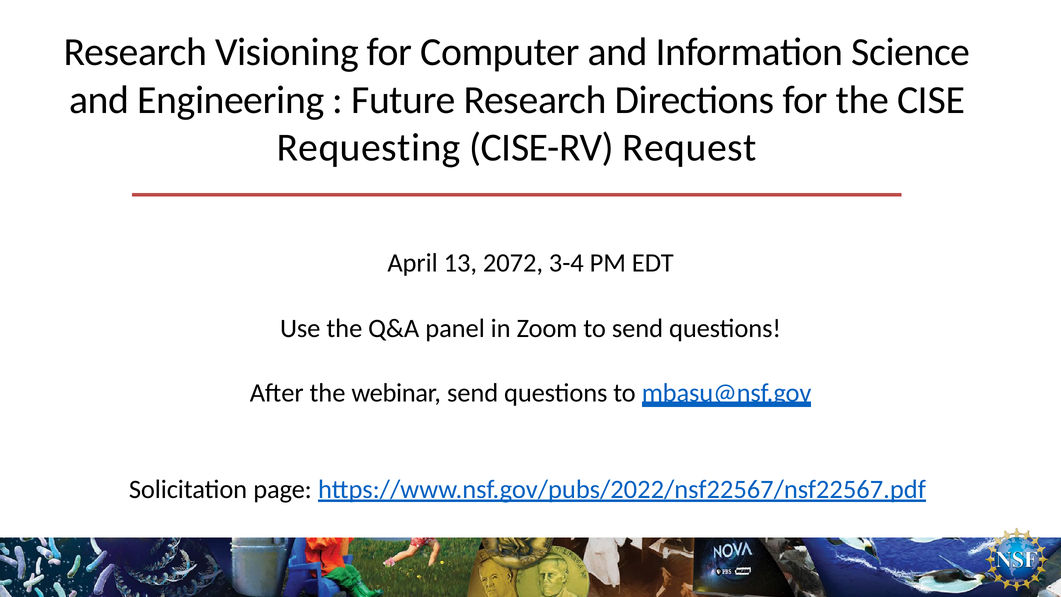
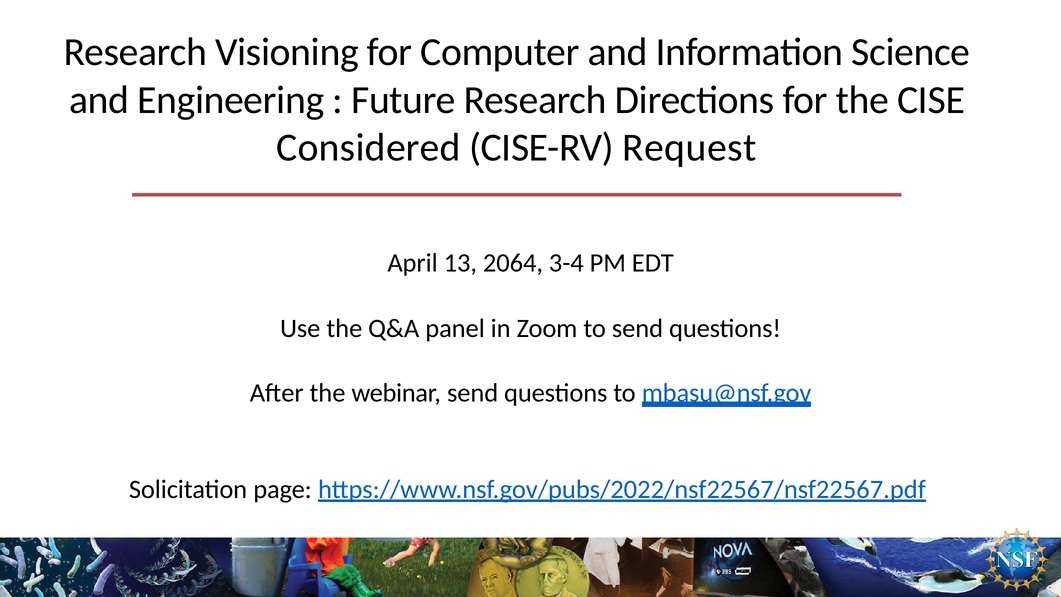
Requesting: Requesting -> Considered (369, 148)
2072: 2072 -> 2064 (513, 263)
